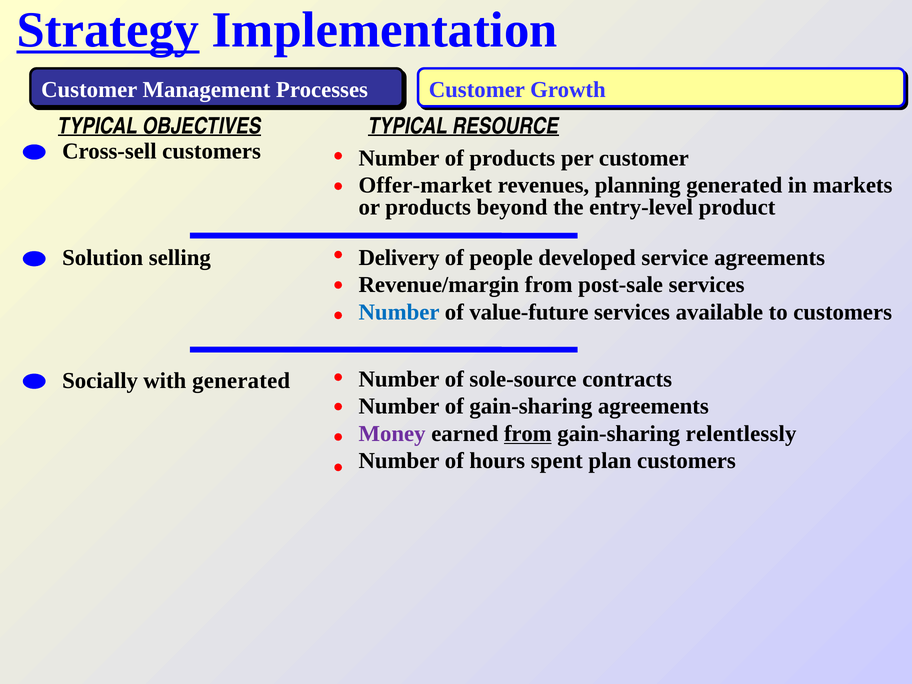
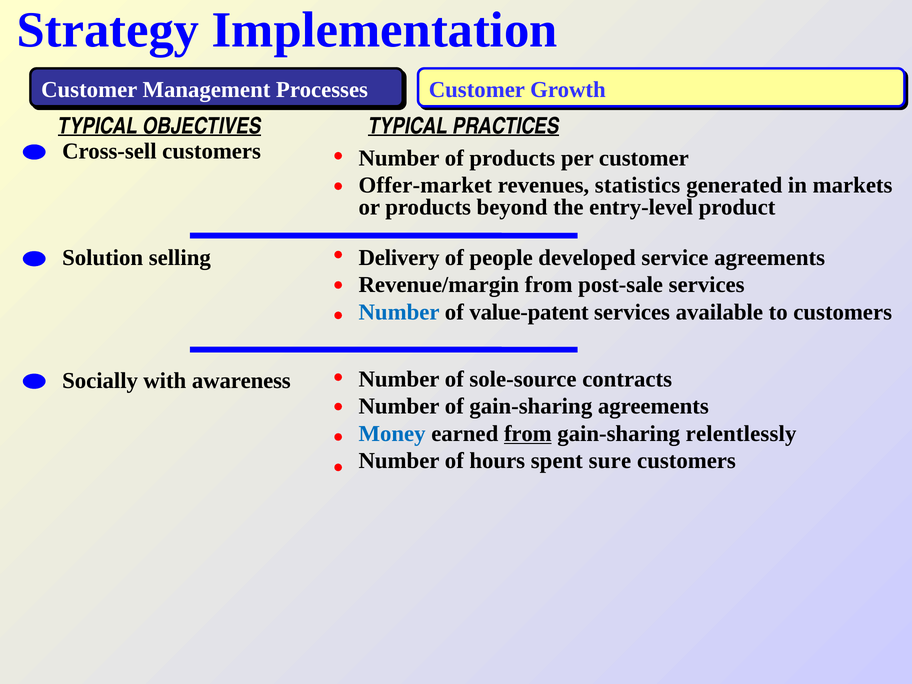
Strategy underline: present -> none (108, 30)
RESOURCE: RESOURCE -> PRACTICES (506, 126)
planning: planning -> statistics (638, 185)
value-future: value-future -> value-patent (529, 312)
with generated: generated -> awareness (241, 381)
Money colour: purple -> blue (392, 434)
plan: plan -> sure (610, 461)
